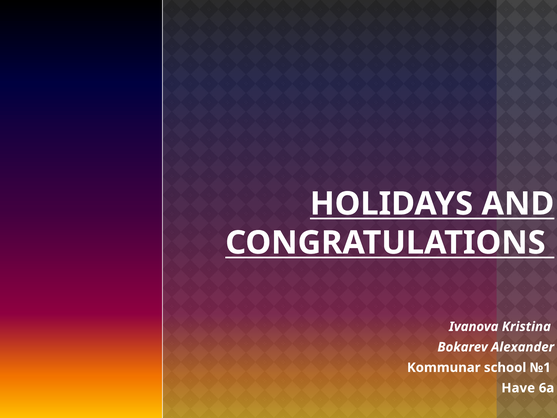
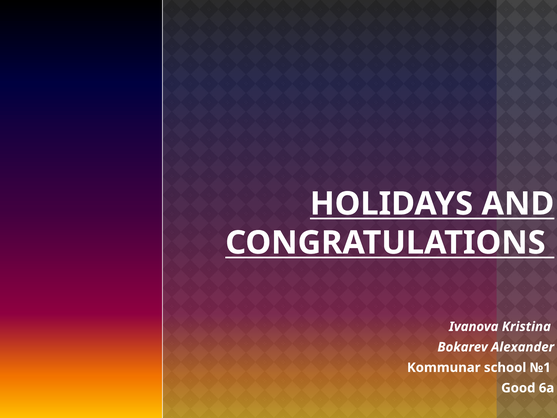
Have: Have -> Good (518, 388)
